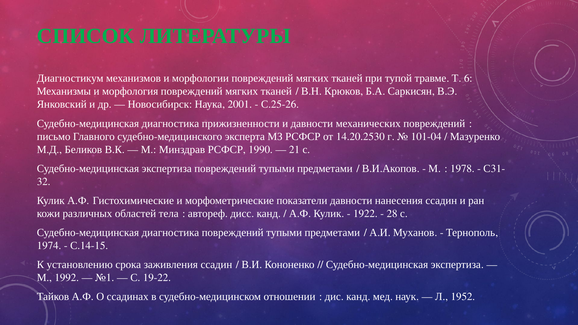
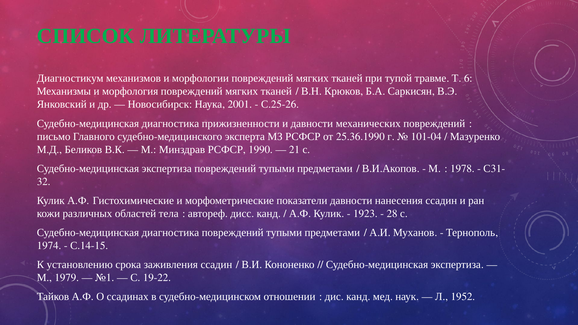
14.20.2530: 14.20.2530 -> 25.36.1990 (360, 136)
1922: 1922 -> 1923 (365, 214)
1992: 1992 -> 1979 (67, 278)
